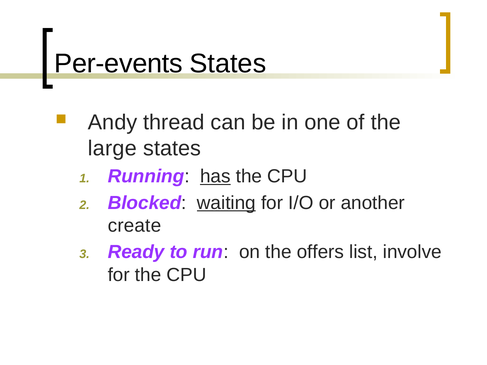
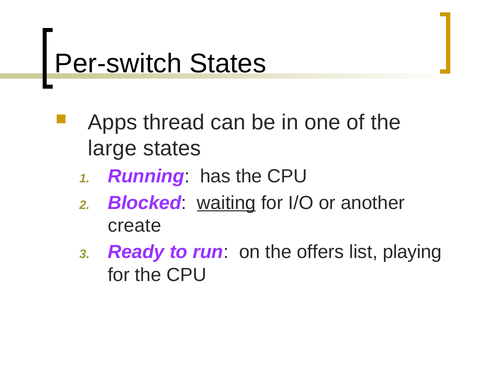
Per-events: Per-events -> Per-switch (118, 64)
Andy: Andy -> Apps (113, 122)
has underline: present -> none (215, 176)
involve: involve -> playing (412, 252)
